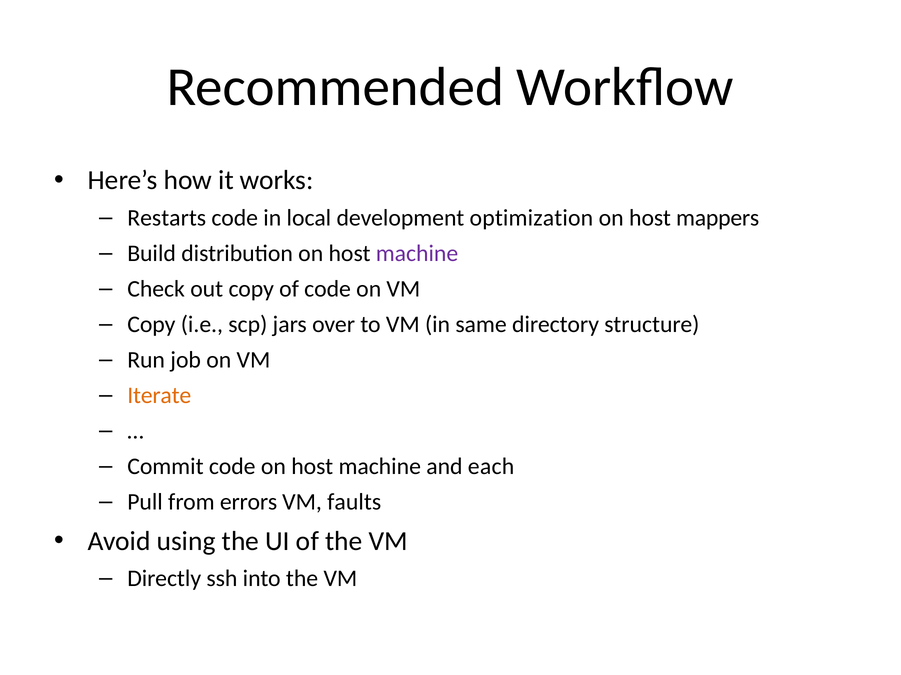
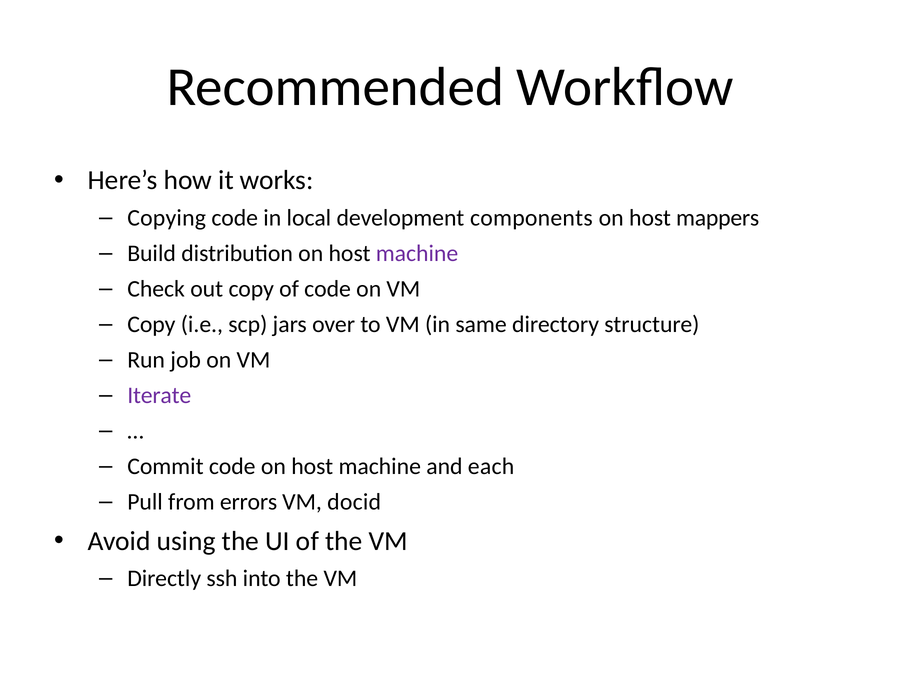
Restarts: Restarts -> Copying (167, 218)
optimization: optimization -> components (531, 218)
Iterate colour: orange -> purple (159, 396)
faults: faults -> docid (354, 502)
